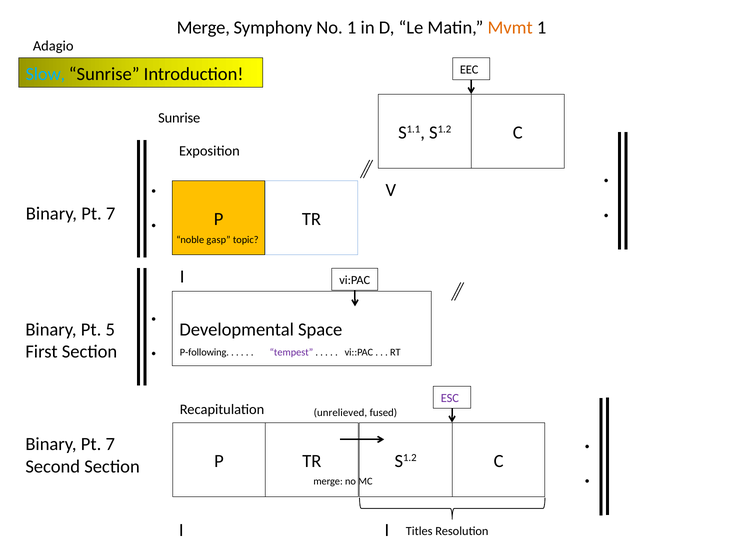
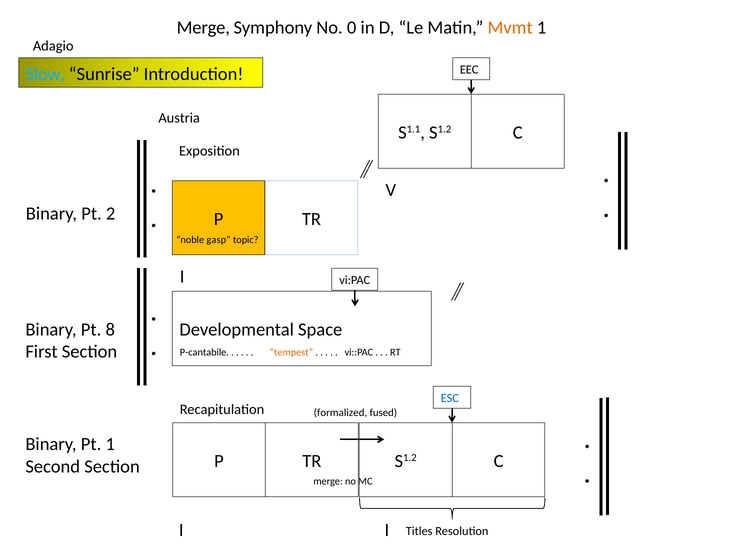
No 1: 1 -> 0 (352, 28)
Sunrise: Sunrise -> Austria (179, 118)
7: 7 -> 2 (111, 214)
5: 5 -> 8 (110, 330)
P-following: P-following -> P-cantabile (204, 352)
tempest colour: purple -> orange (291, 352)
ESC colour: purple -> blue (450, 398)
unrelieved: unrelieved -> formalized (340, 413)
7: 7 -> 1 (110, 444)
